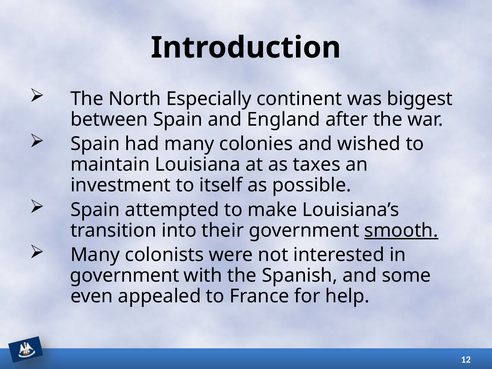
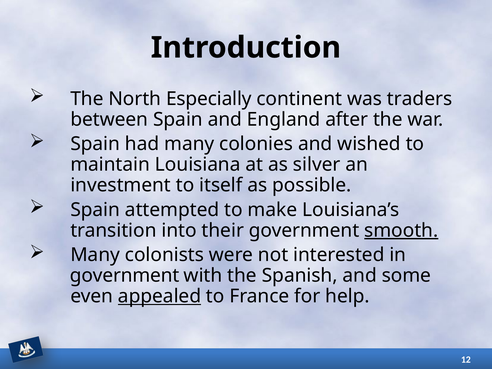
biggest: biggest -> traders (420, 99)
taxes: taxes -> silver (317, 165)
appealed underline: none -> present (160, 296)
